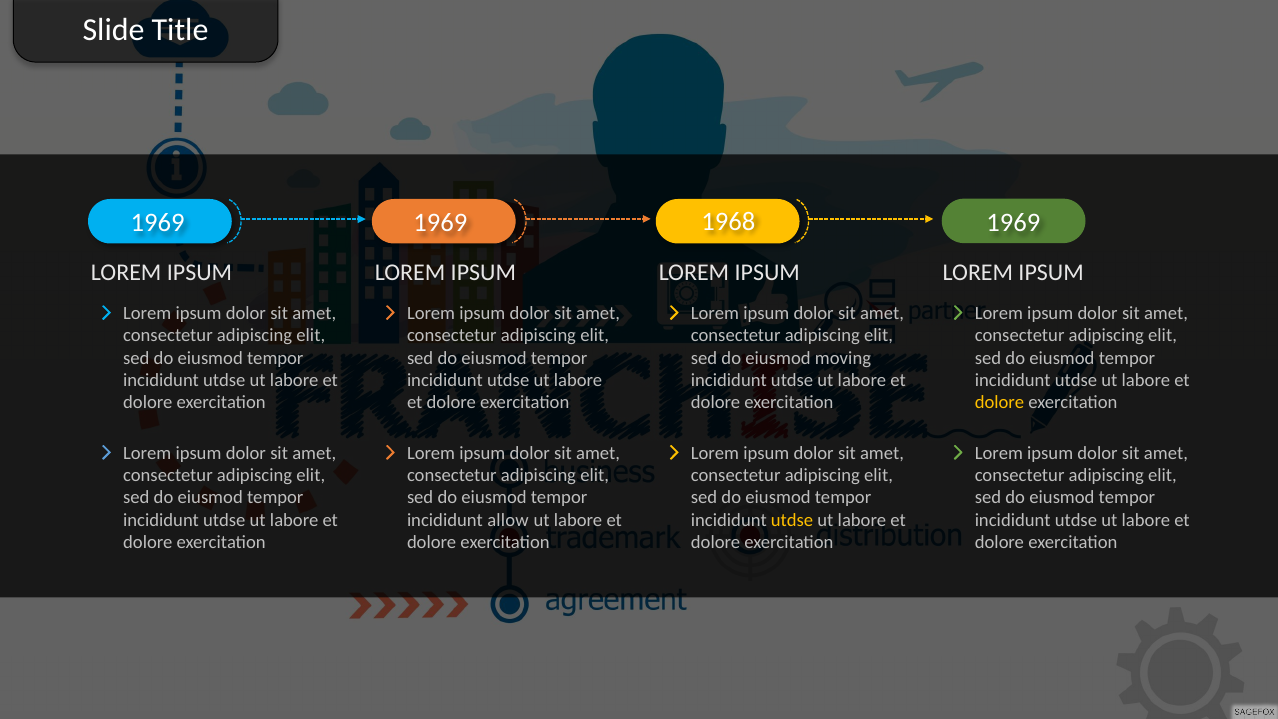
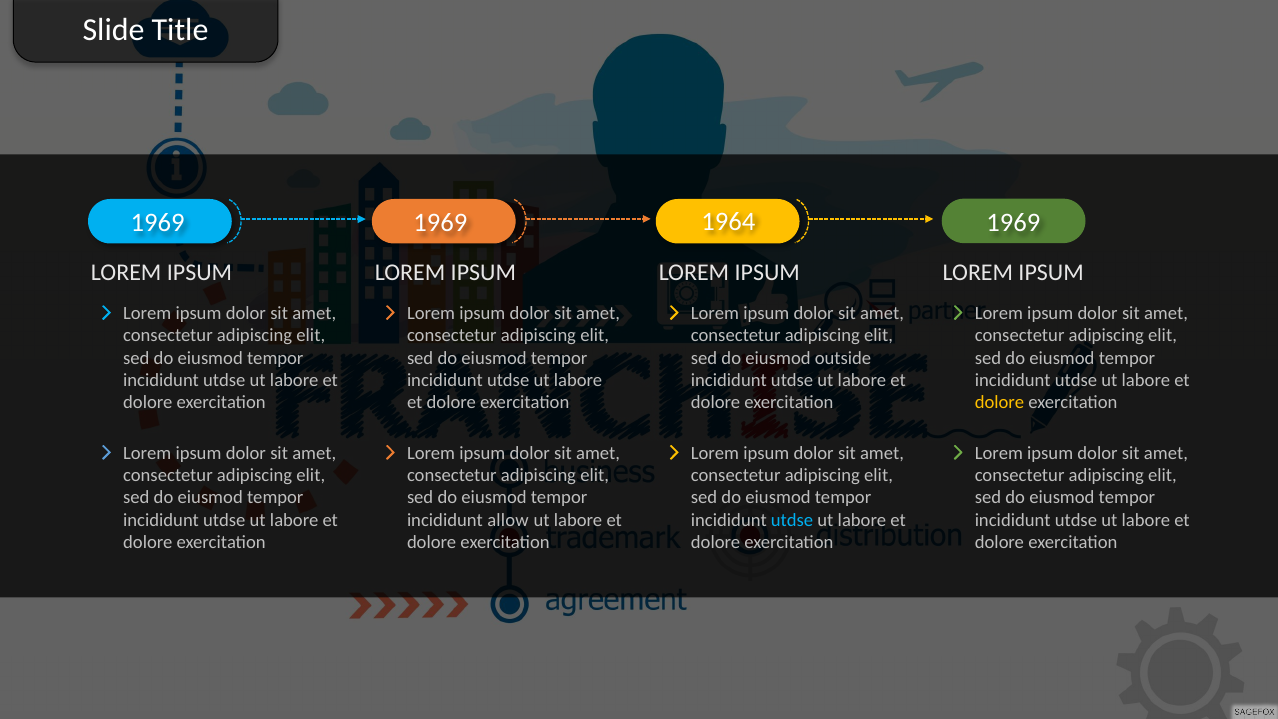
1968: 1968 -> 1964 (728, 222)
moving: moving -> outside (843, 358)
utdse colour: yellow -> light blue (792, 520)
